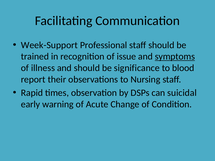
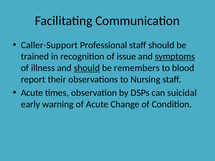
Week-Support: Week-Support -> Caller-Support (49, 45)
should underline: none -> present (87, 68)
significance: significance -> remembers (137, 68)
Rapid: Rapid -> Acute (32, 93)
